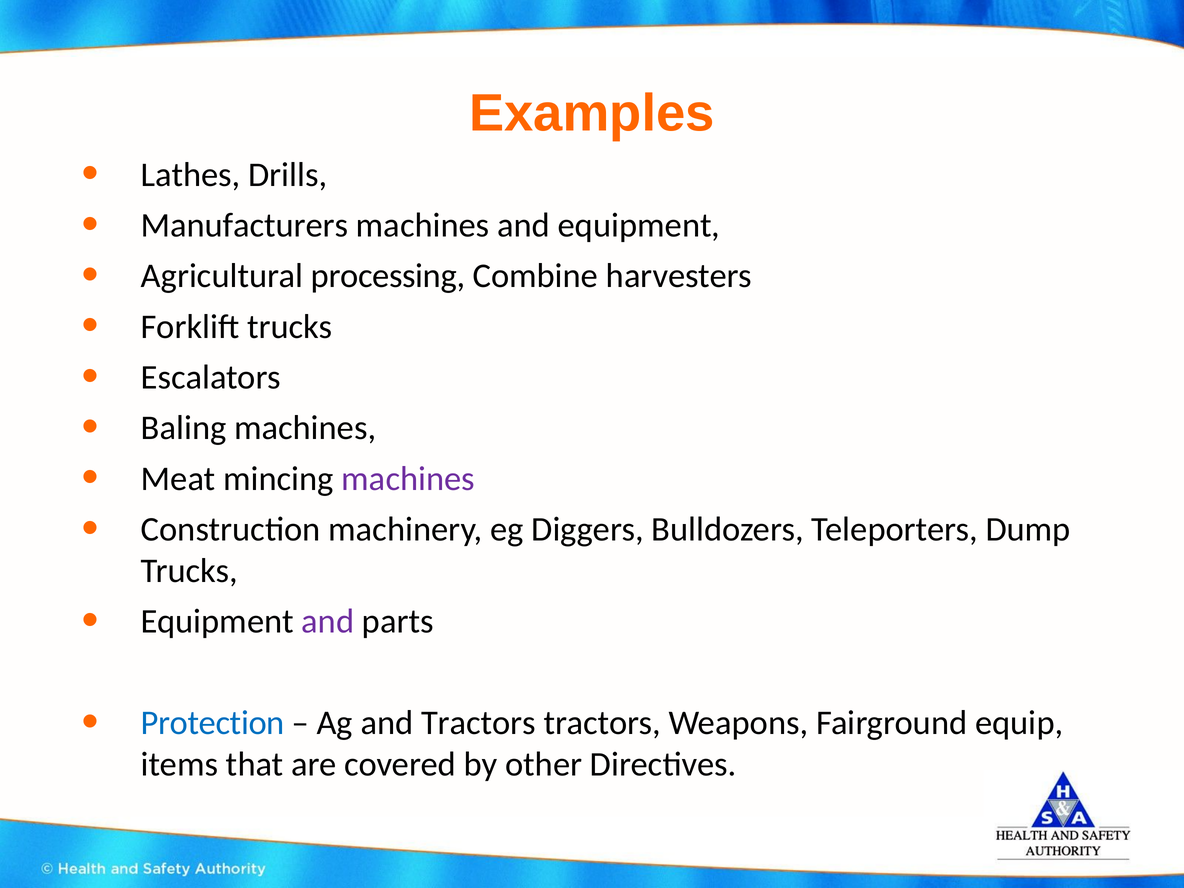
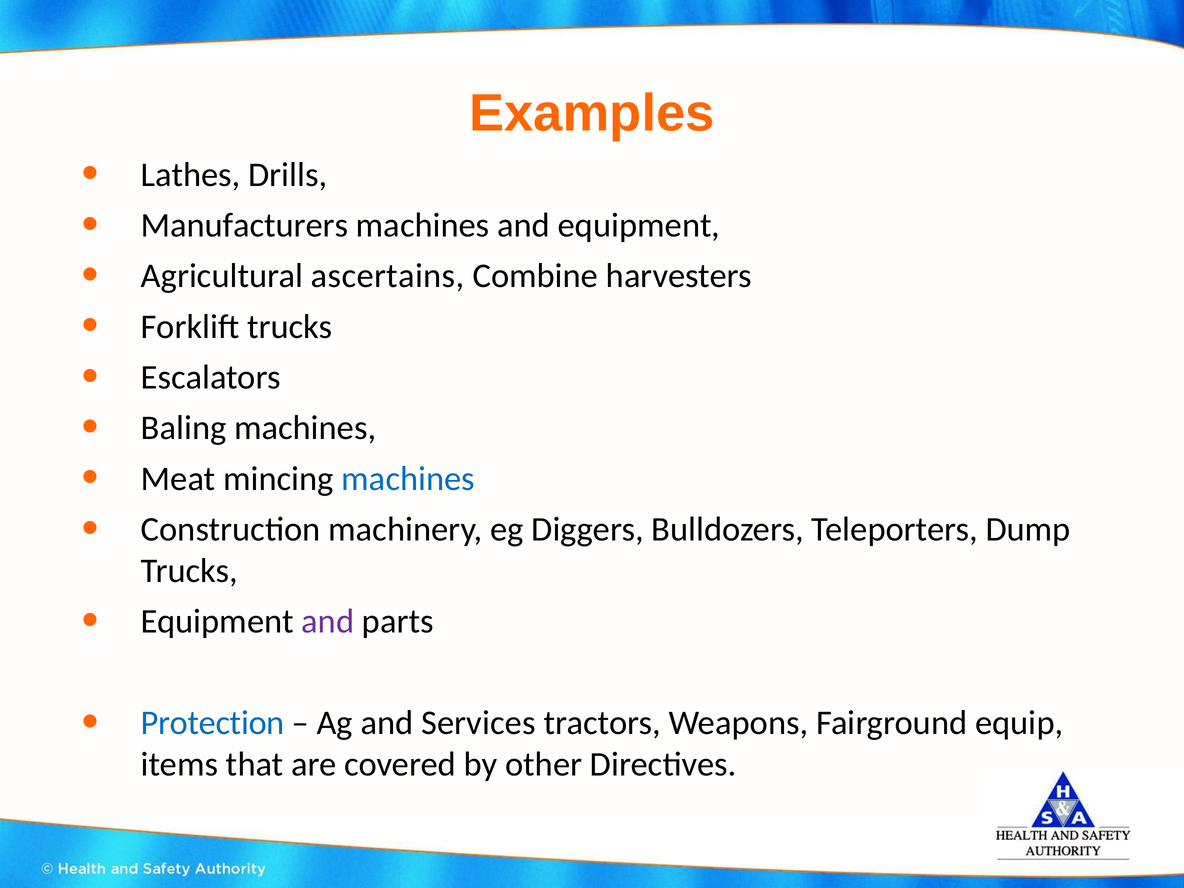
processing: processing -> ascertains (388, 276)
machines colour: purple -> blue (408, 479)
and Tractors: Tractors -> Services (478, 723)
